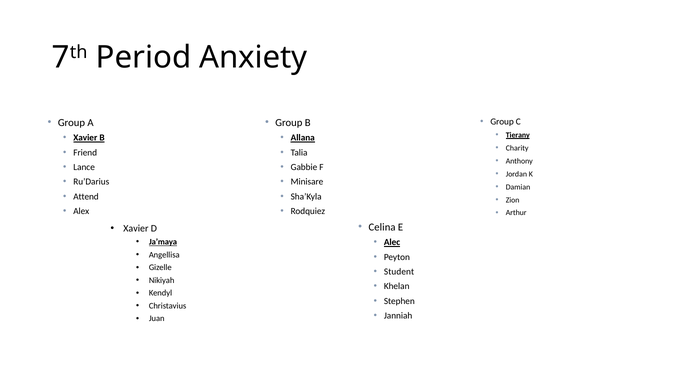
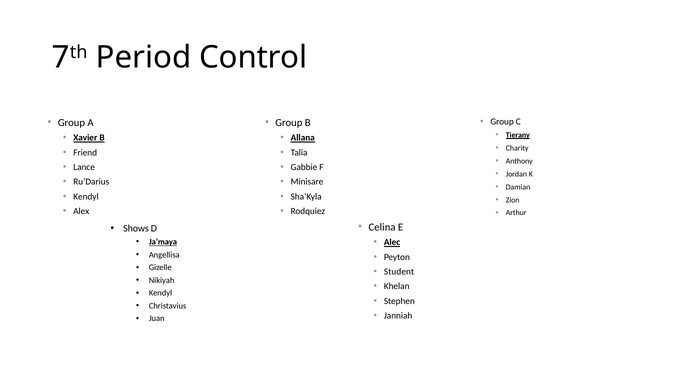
Anxiety: Anxiety -> Control (253, 57)
Attend: Attend -> Kendyl (86, 196)
Xavier: Xavier -> Shows (136, 228)
